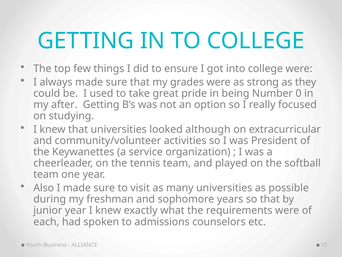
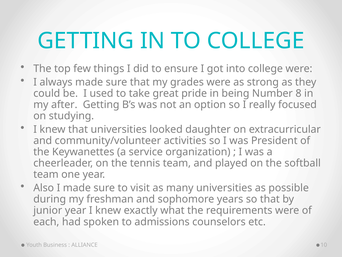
0: 0 -> 8 (298, 93)
although: although -> daughter (208, 129)
